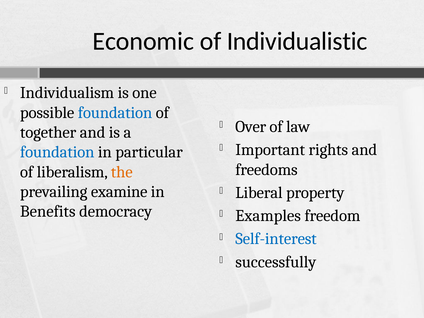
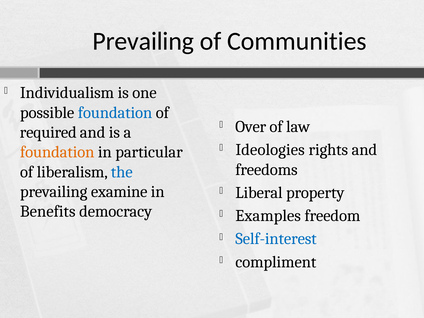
Economic: Economic -> Prevailing (143, 41)
Individualistic: Individualistic -> Communities (297, 41)
together: together -> required (48, 132)
Important: Important -> Ideologies (270, 150)
foundation colour: blue -> orange (57, 152)
the colour: orange -> blue (122, 172)
successfully: successfully -> compliment (276, 262)
